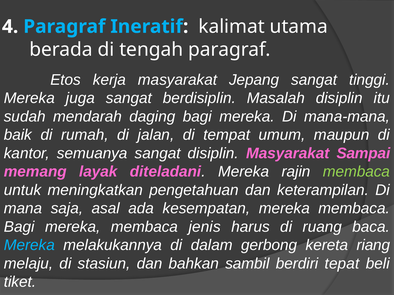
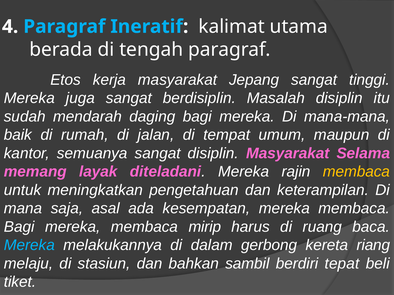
Sampai: Sampai -> Selama (363, 154)
membaca colour: light green -> yellow (356, 172)
jenis: jenis -> mirip (205, 227)
